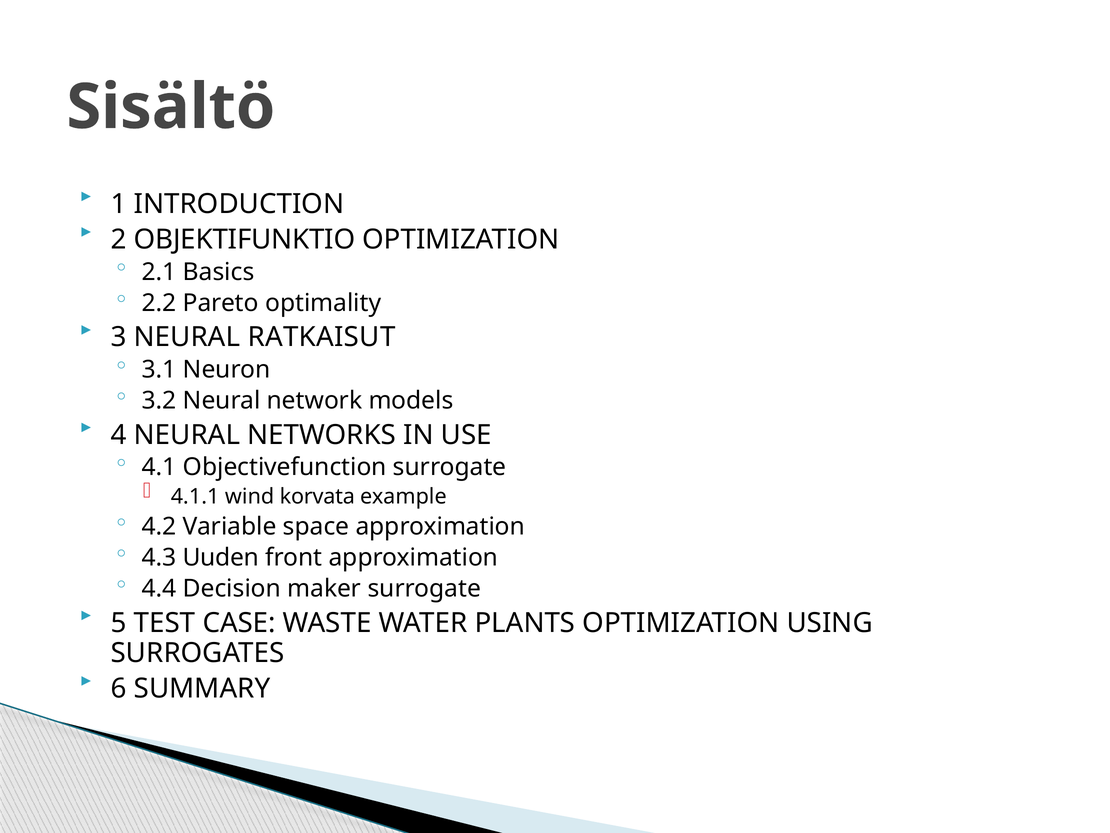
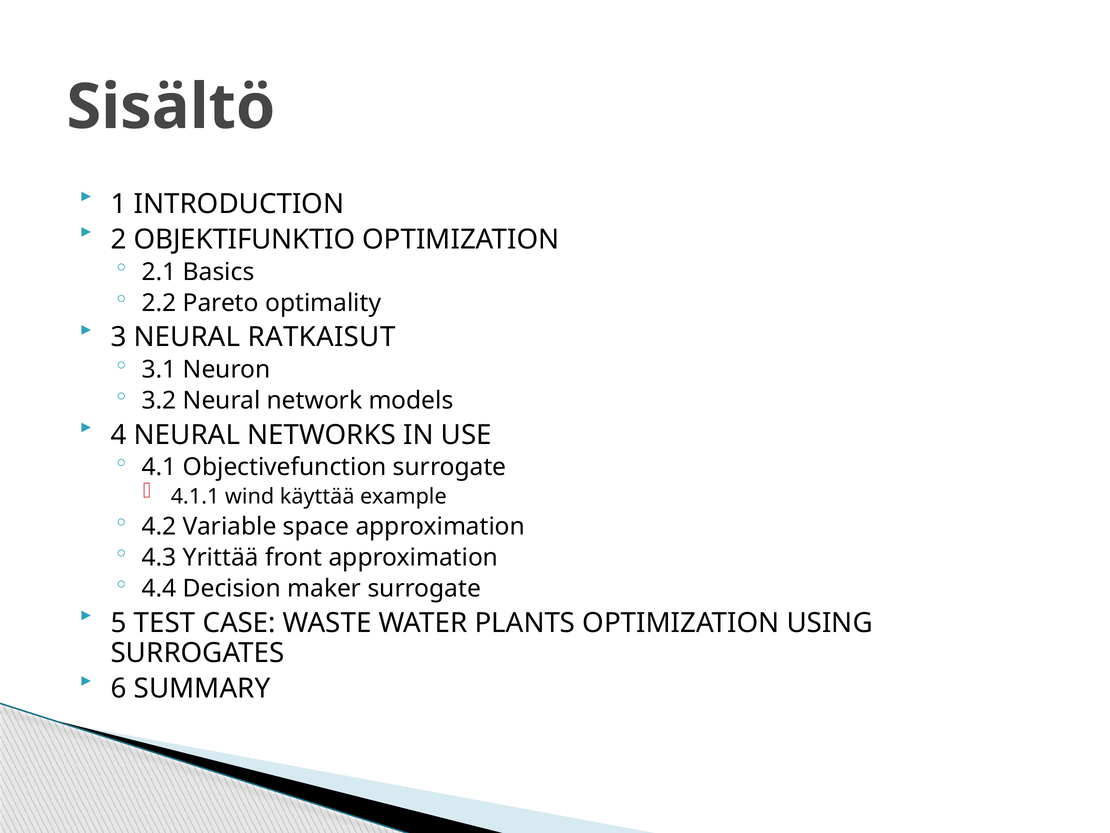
korvata: korvata -> käyttää (317, 496)
Uuden: Uuden -> Yrittää (221, 557)
